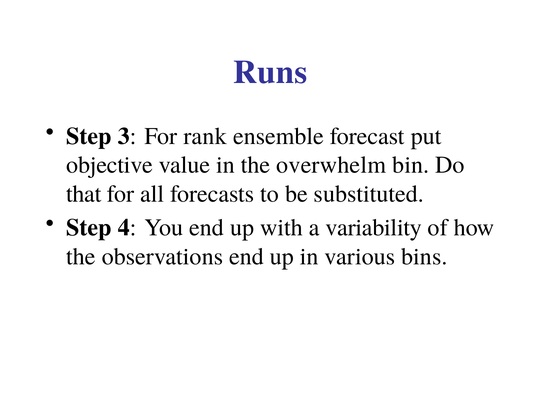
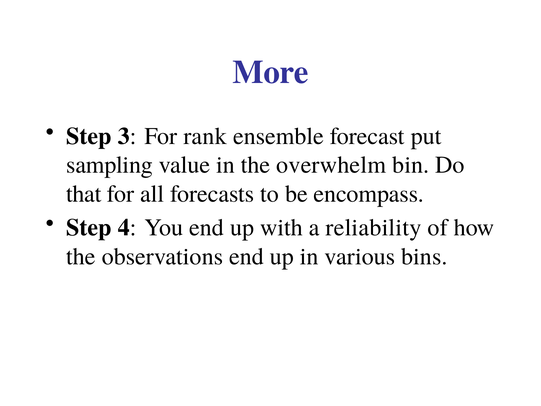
Runs: Runs -> More (271, 72)
objective: objective -> sampling (110, 165)
substituted: substituted -> encompass (369, 194)
variability: variability -> reliability (373, 227)
